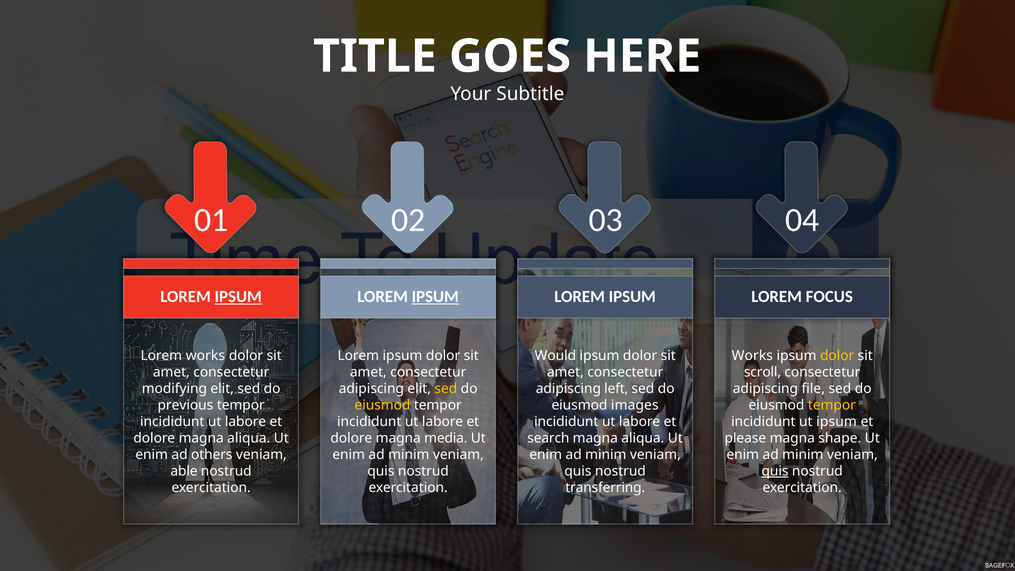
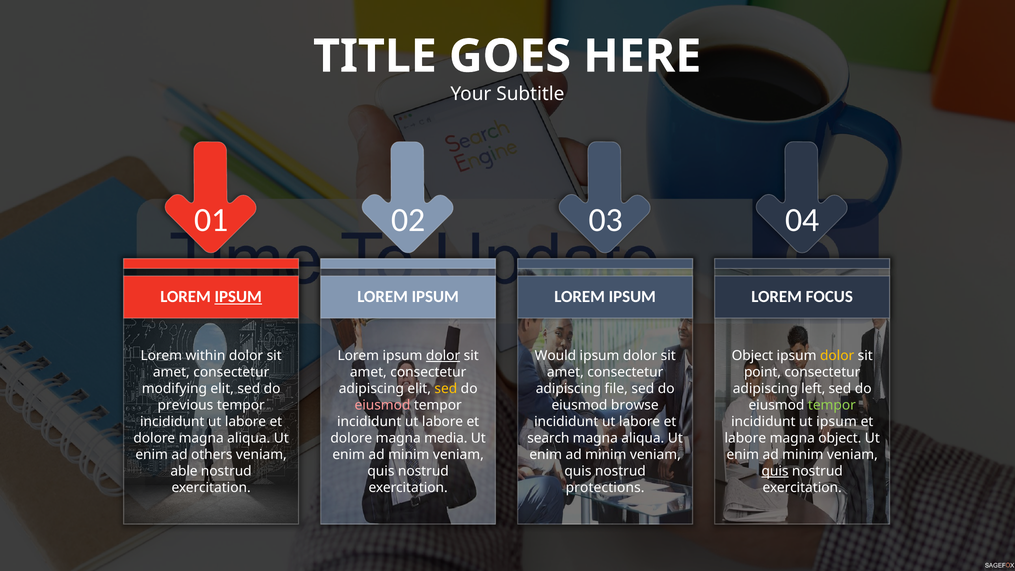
IPSUM underline: present -> none (435, 297)
Lorem works: works -> within (205, 355)
dolor underline: none -> present (443, 355)
Works: Works -> Object (752, 355)
scroll: scroll -> point (762, 372)
left: left -> file (616, 389)
file: file -> left (813, 389)
eiusmod colour: yellow -> pink (382, 405)
images: images -> browse (635, 405)
tempor colour: yellow -> light green (832, 405)
please: please -> labore (745, 438)
magna shape: shape -> object (840, 438)
transferring: transferring -> protections (605, 488)
